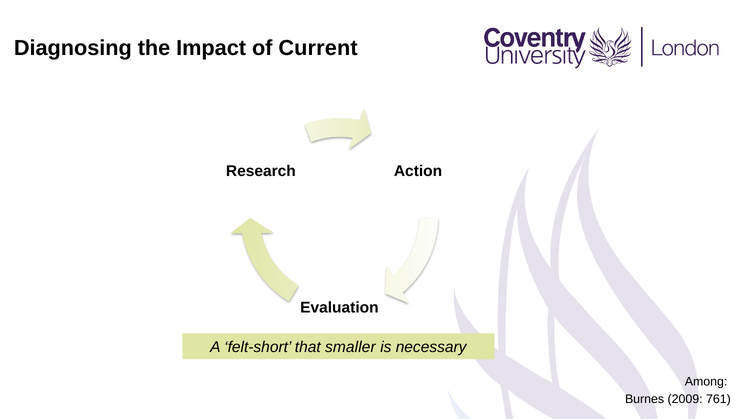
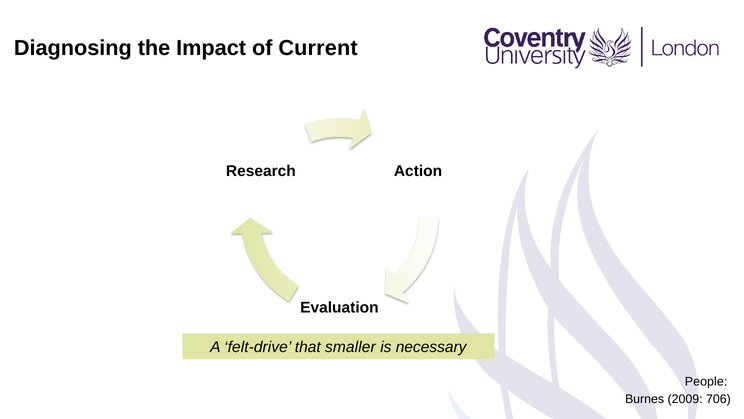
felt-short: felt-short -> felt-drive (258, 347)
Among: Among -> People (706, 381)
761: 761 -> 706 (718, 399)
